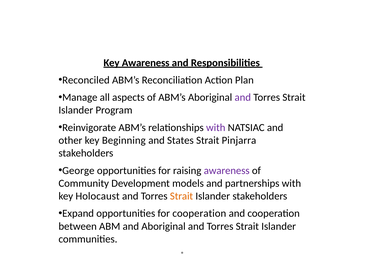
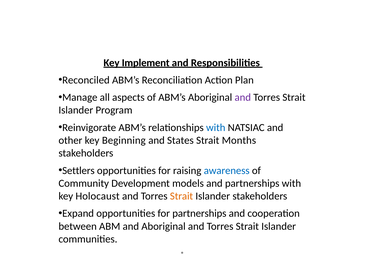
Key Awareness: Awareness -> Implement (146, 63)
with colour: purple -> blue (216, 127)
Pinjarra: Pinjarra -> Months (239, 140)
George: George -> Settlers (78, 170)
awareness colour: purple -> blue (227, 170)
for cooperation: cooperation -> partnerships (199, 213)
